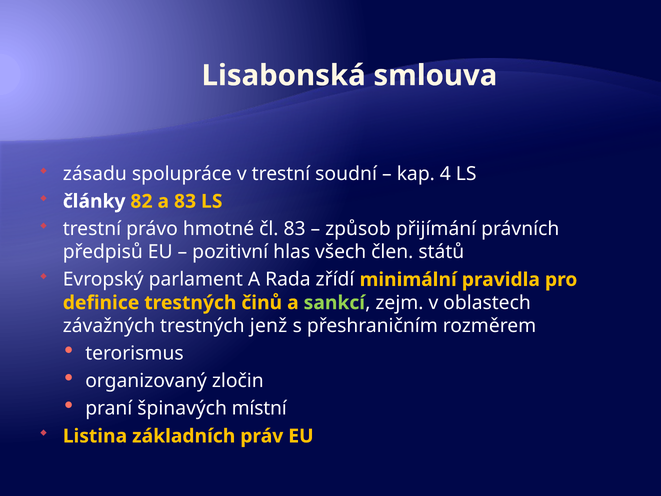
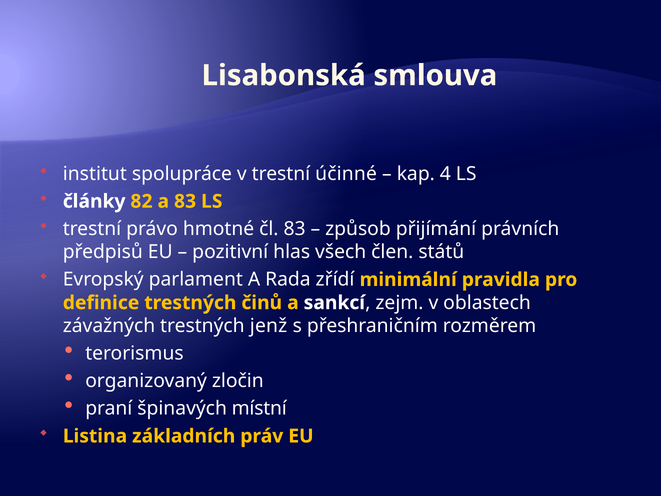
zásadu: zásadu -> institut (95, 174)
soudní: soudní -> účinné (346, 174)
sankcí colour: light green -> white (334, 303)
